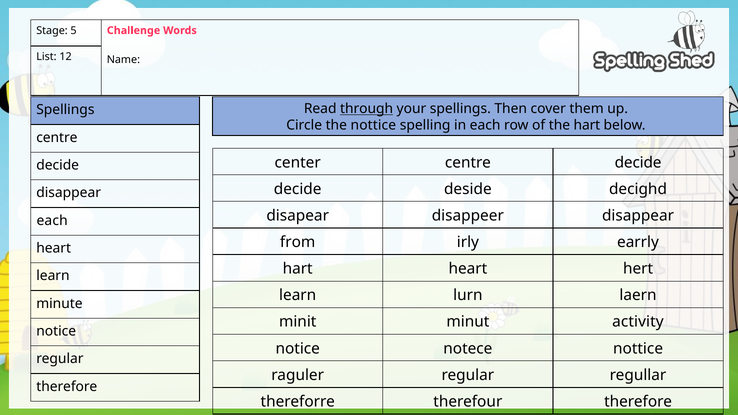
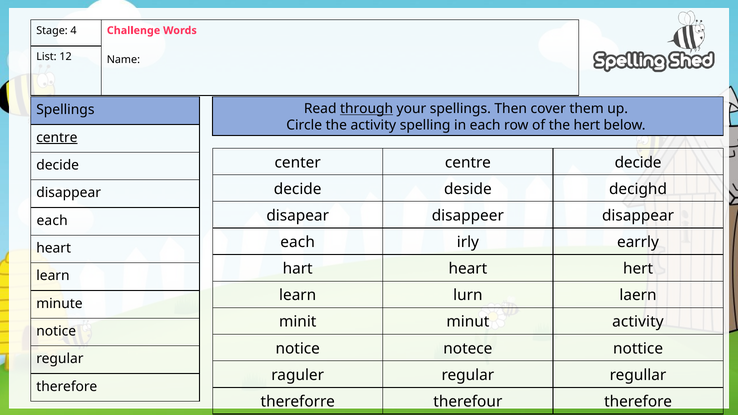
5: 5 -> 4 (74, 30)
the nottice: nottice -> activity (373, 125)
the hart: hart -> hert (587, 125)
centre underline: none -> present (57, 137)
from: from -> each (298, 242)
